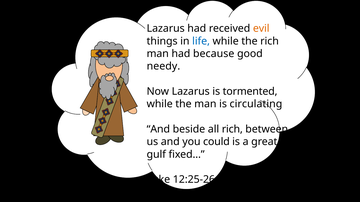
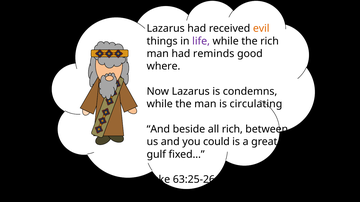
life colour: blue -> purple (201, 41)
because: because -> reminds (214, 54)
needy: needy -> where (164, 66)
tormented: tormented -> condemns (250, 92)
12:25-26: 12:25-26 -> 63:25-26 (194, 180)
